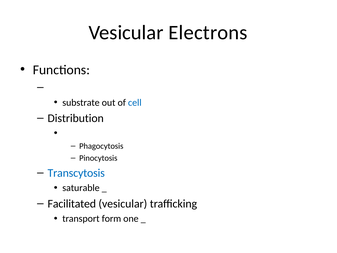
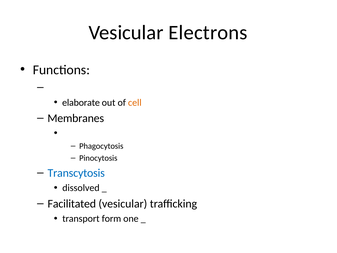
substrate: substrate -> elaborate (81, 102)
cell colour: blue -> orange (135, 102)
Distribution: Distribution -> Membranes (76, 118)
saturable: saturable -> dissolved (81, 188)
